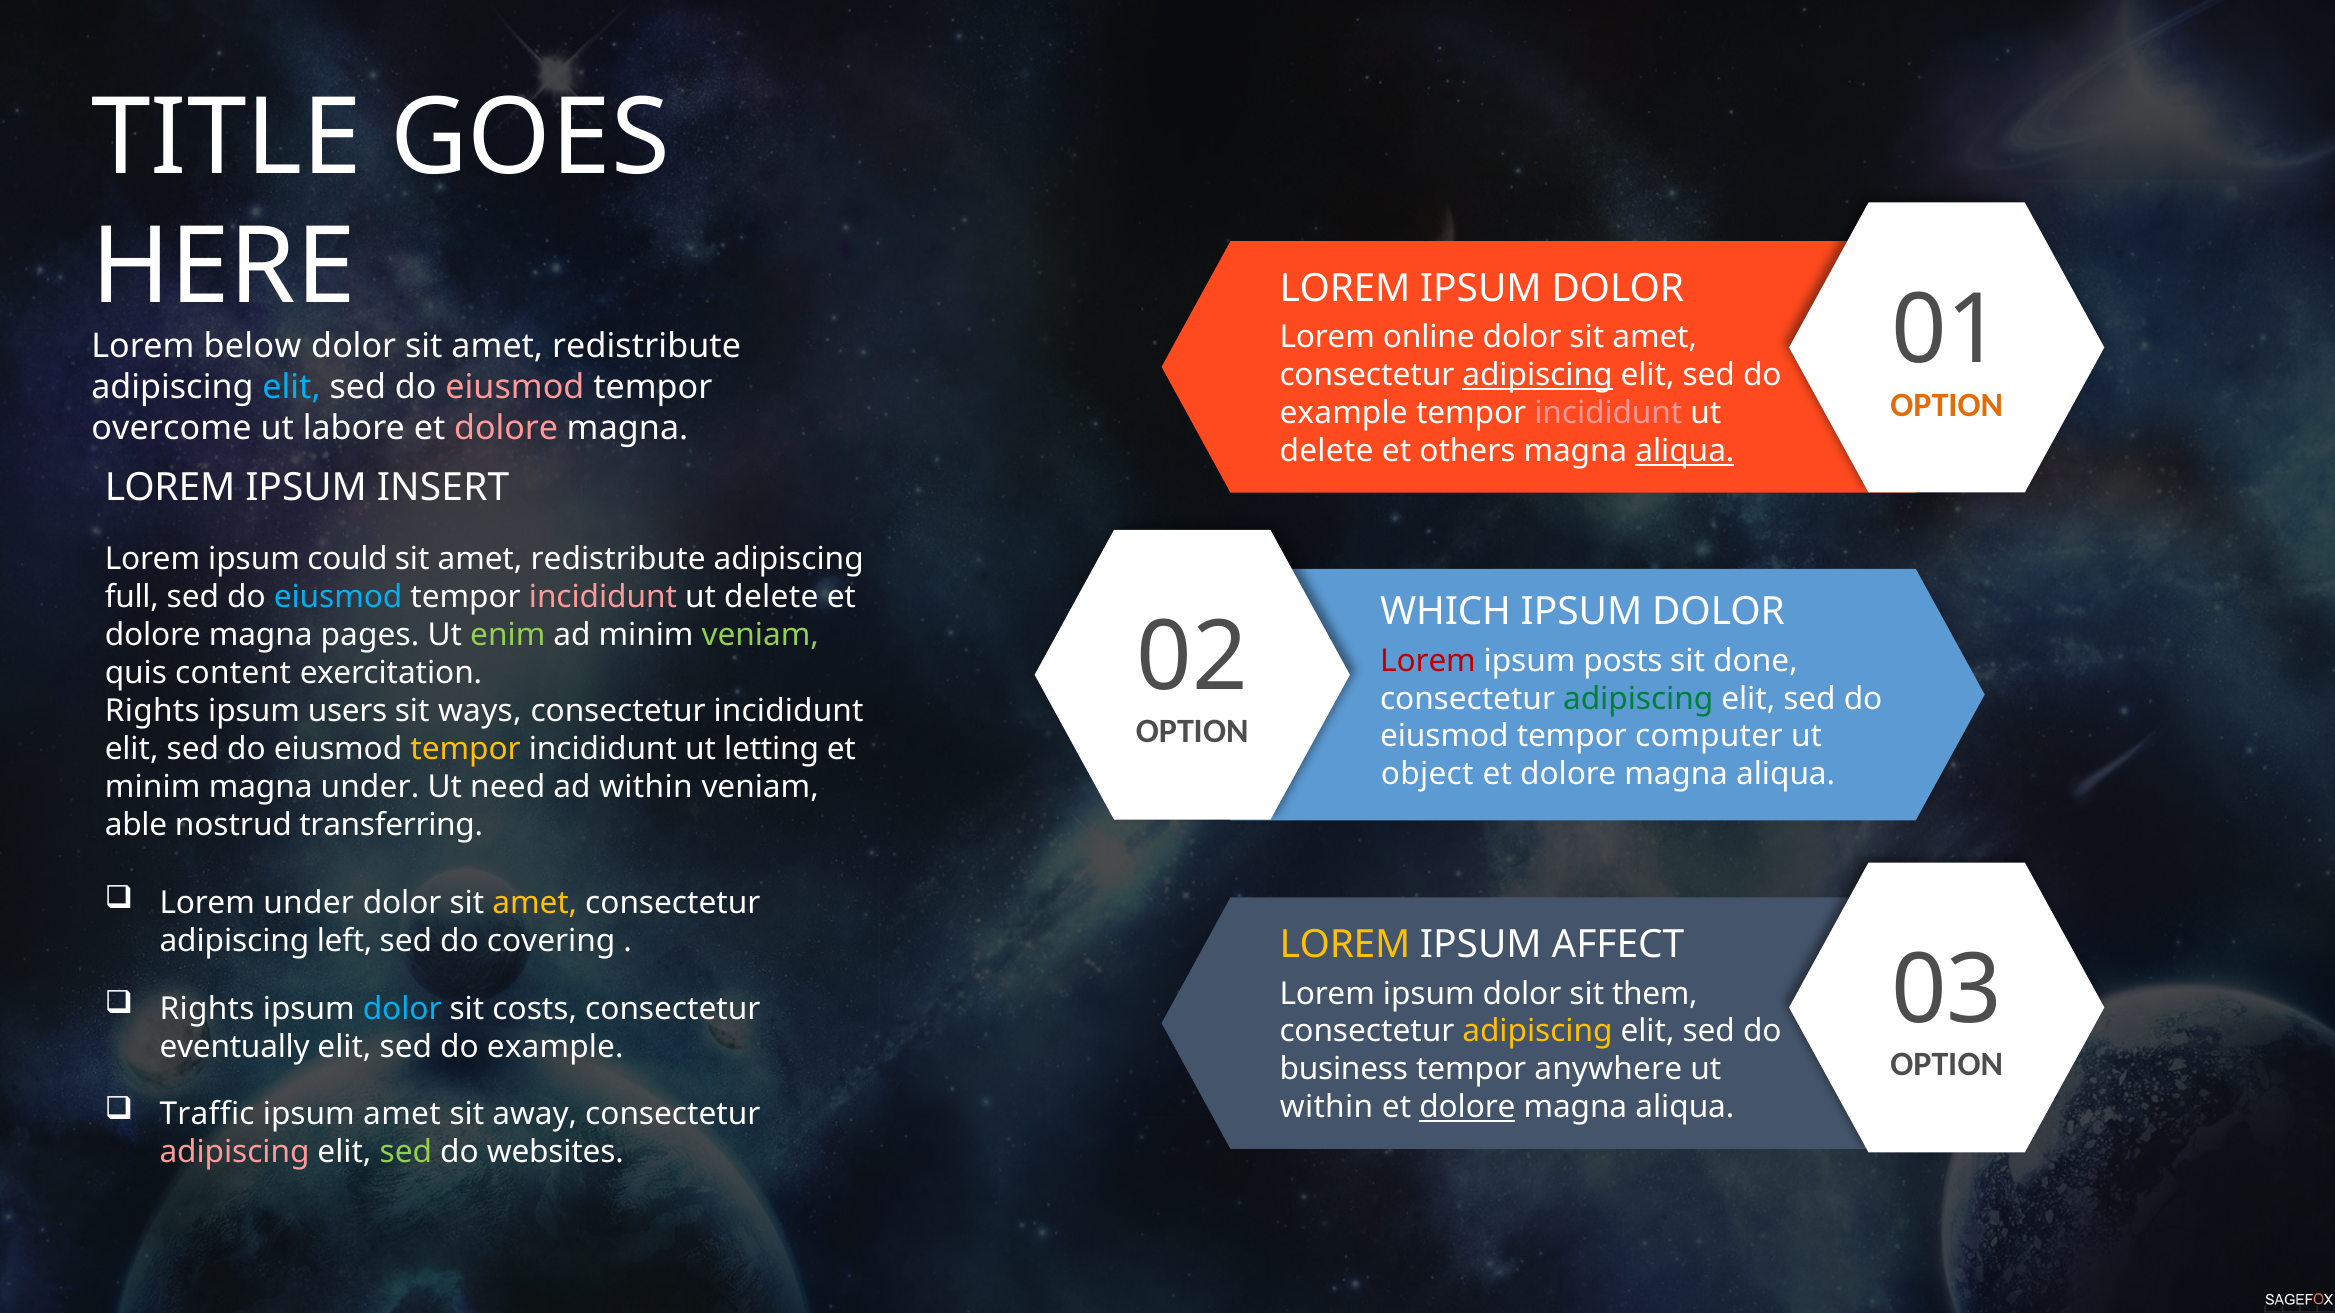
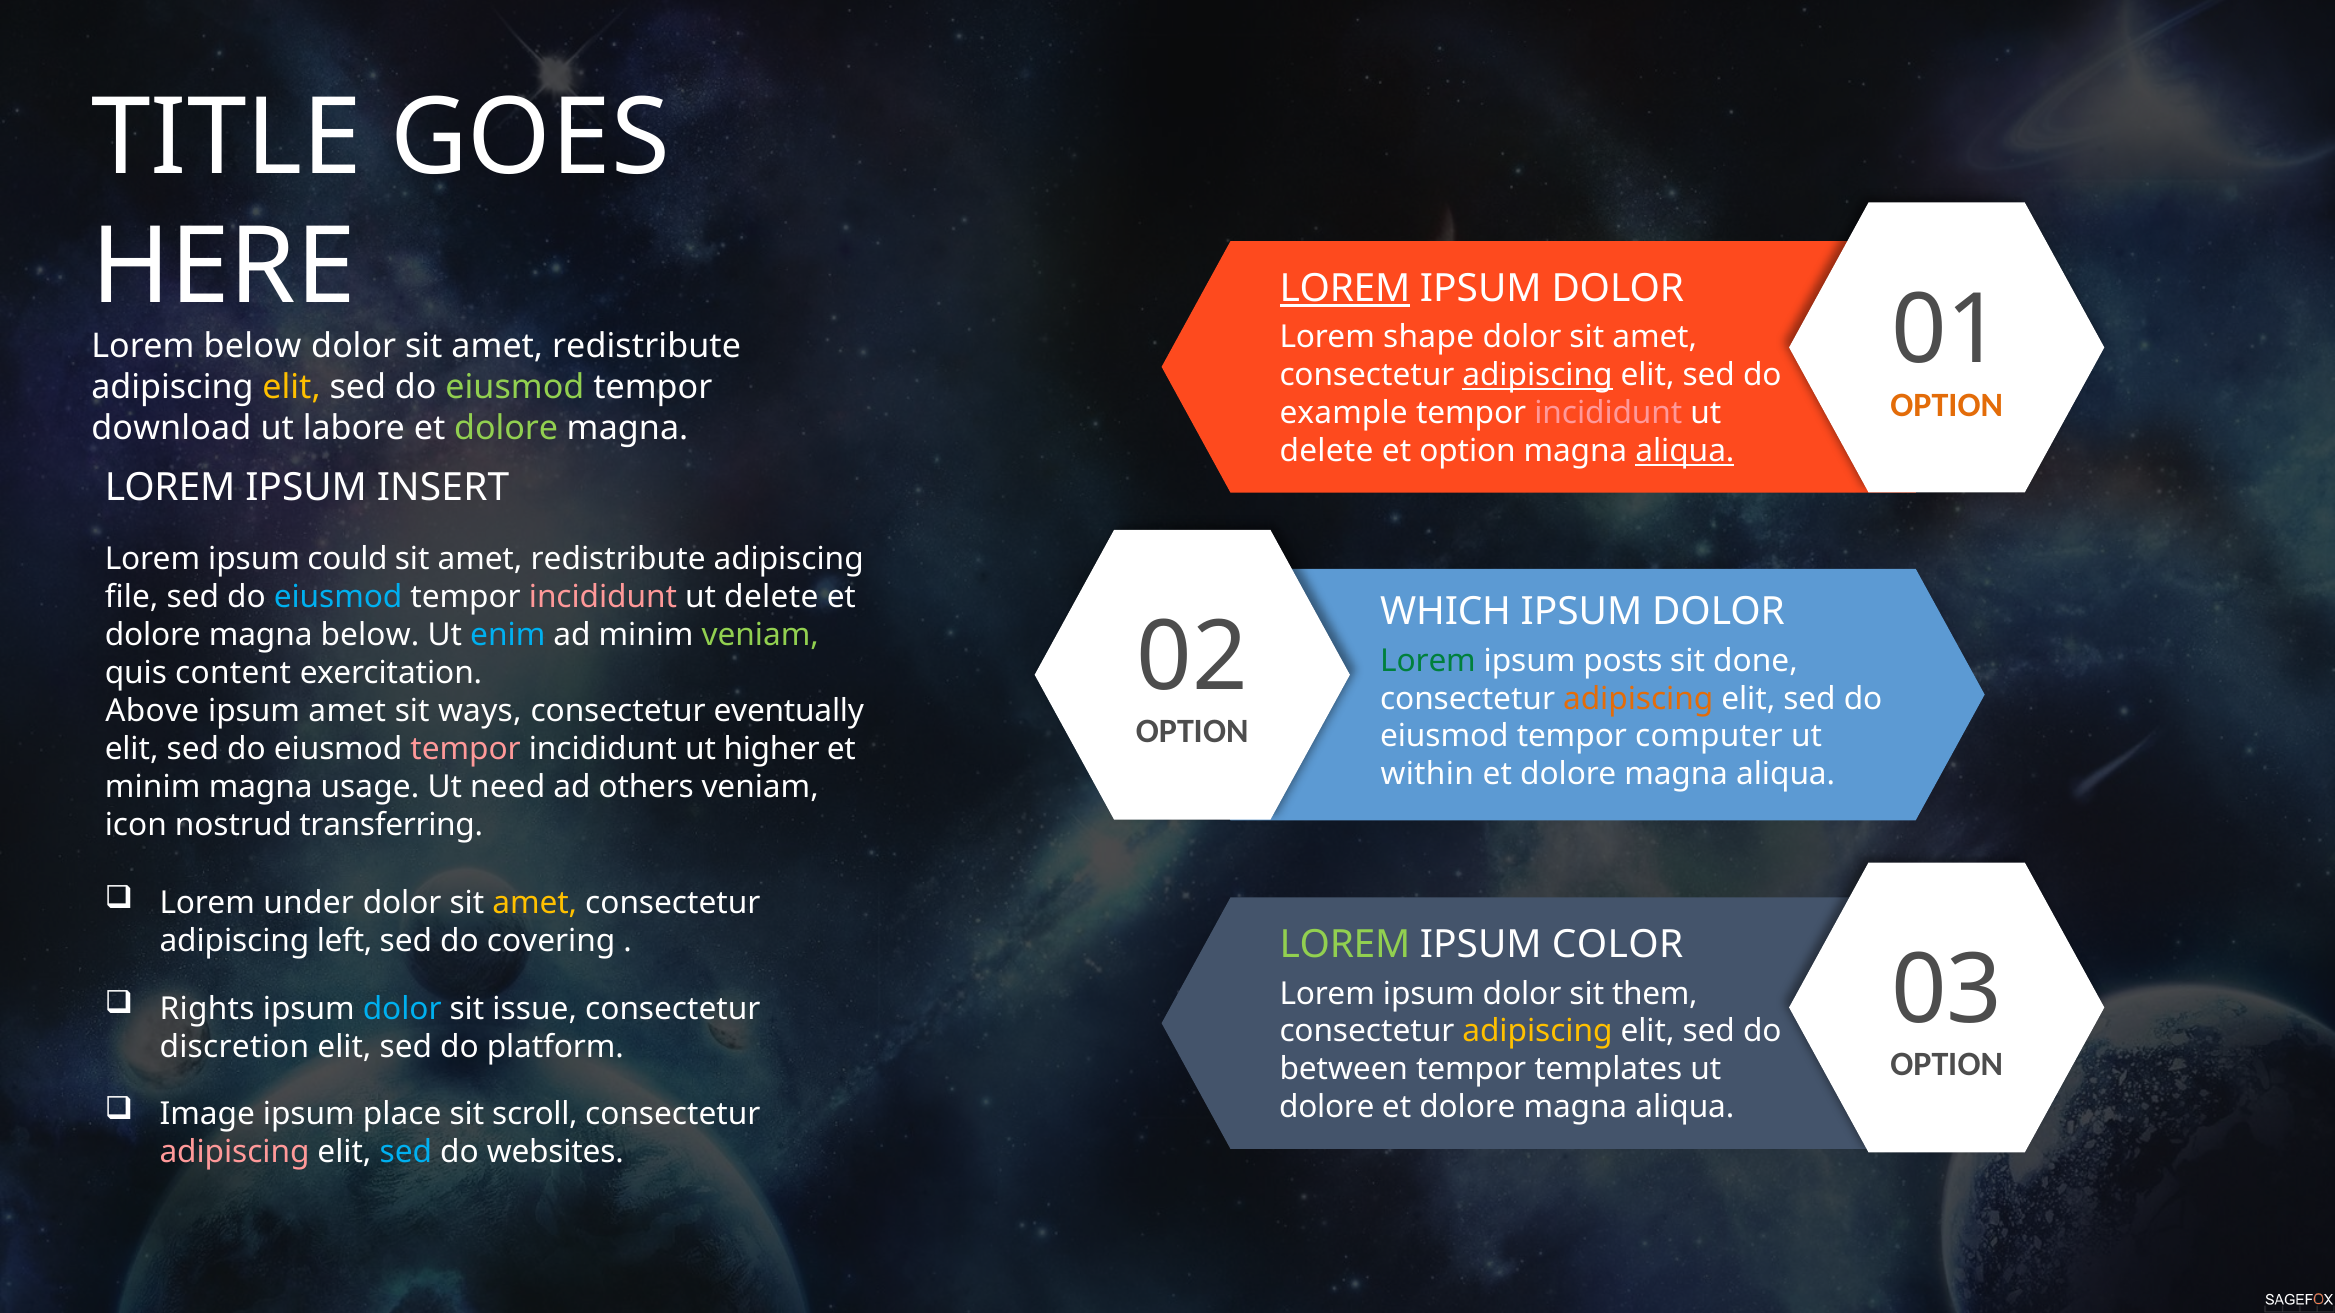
LOREM underline: none -> present (1345, 289)
online: online -> shape (1429, 338)
elit colour: light blue -> yellow (291, 387)
eiusmod colour: pink -> light green (515, 387)
overcome: overcome -> download (171, 428)
dolore colour: pink -> light green (506, 428)
et others: others -> option (1467, 452)
full: full -> file (132, 597)
magna pages: pages -> below (370, 635)
enim colour: light green -> light blue (508, 635)
Lorem colour: red -> green (1428, 661)
adipiscing colour: green -> orange (1638, 699)
Rights: Rights -> Above (152, 711)
ipsum users: users -> amet (347, 711)
consectetur incididunt: incididunt -> eventually (789, 711)
tempor colour: yellow -> pink (466, 749)
letting: letting -> higher (772, 749)
object: object -> within (1427, 775)
magna under: under -> usage (370, 787)
ad within: within -> others (646, 787)
able: able -> icon (136, 825)
LOREM colour: yellow -> light green (1345, 945)
AFFECT: AFFECT -> COLOR (1618, 945)
costs: costs -> issue (535, 1009)
eventually: eventually -> discretion (234, 1047)
example: example -> platform (555, 1047)
business: business -> between (1344, 1070)
anywhere: anywhere -> templates (1608, 1070)
Traffic: Traffic -> Image (207, 1114)
ipsum amet: amet -> place (402, 1114)
away: away -> scroll (535, 1114)
within: within -> dolore (1327, 1108)
dolore underline: present -> none (1467, 1108)
sed colour: light green -> light blue (406, 1152)
